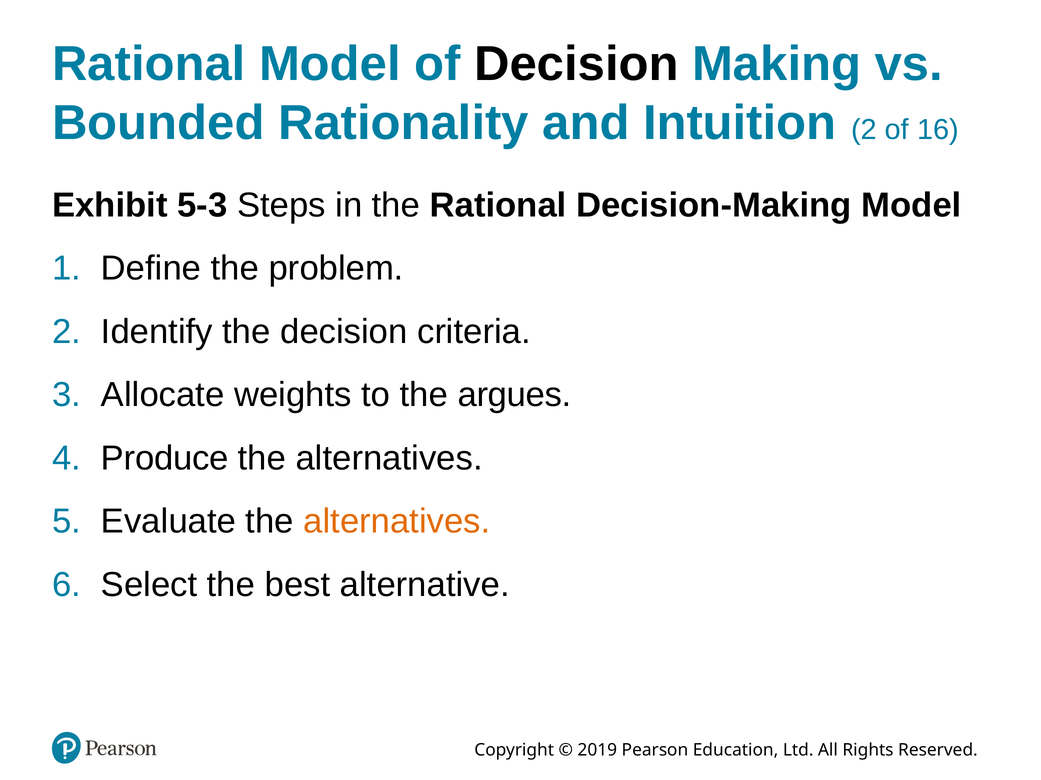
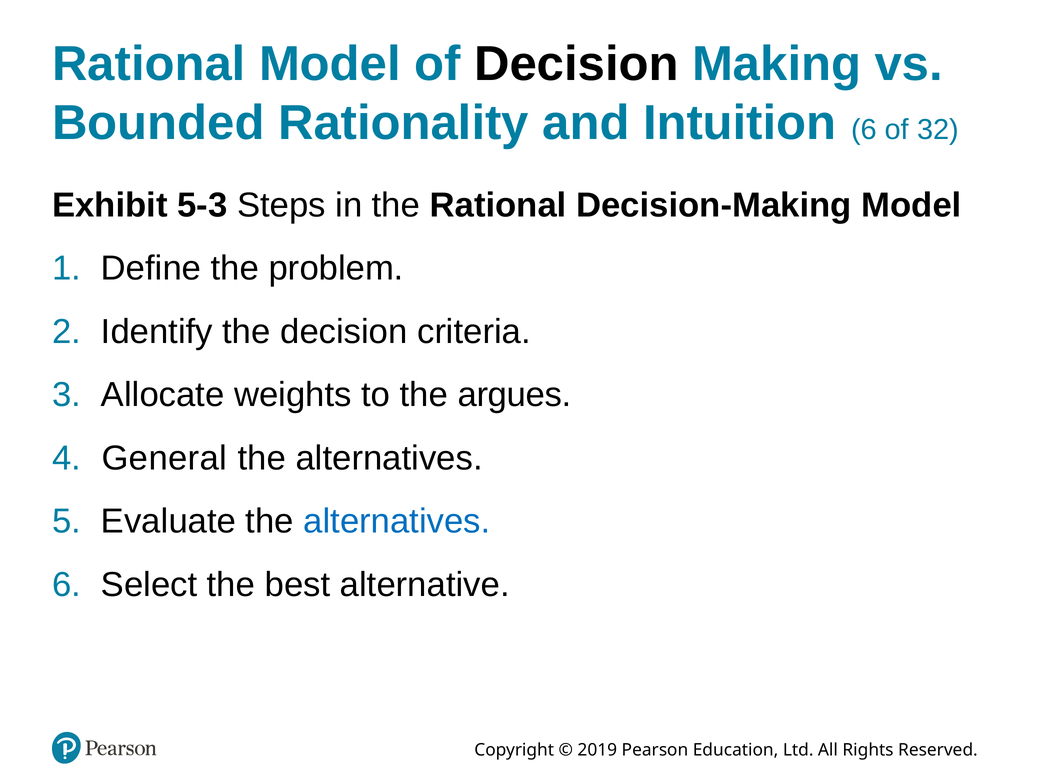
Intuition 2: 2 -> 6 (864, 130)
16: 16 -> 32 (938, 130)
Produce: Produce -> General (164, 459)
alternatives colour: orange -> blue (397, 522)
